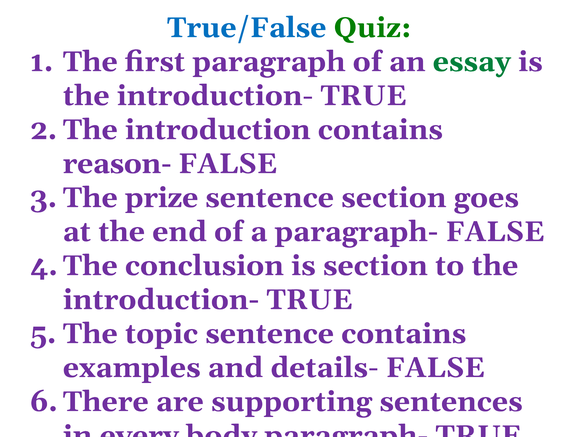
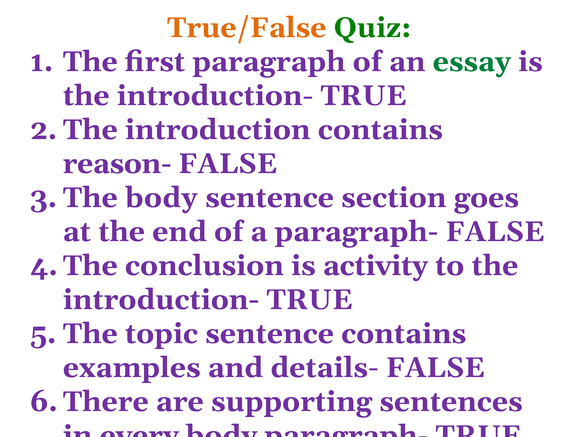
True/False colour: blue -> orange (247, 28)
prize: prize -> body (161, 198)
is section: section -> activity (375, 266)
